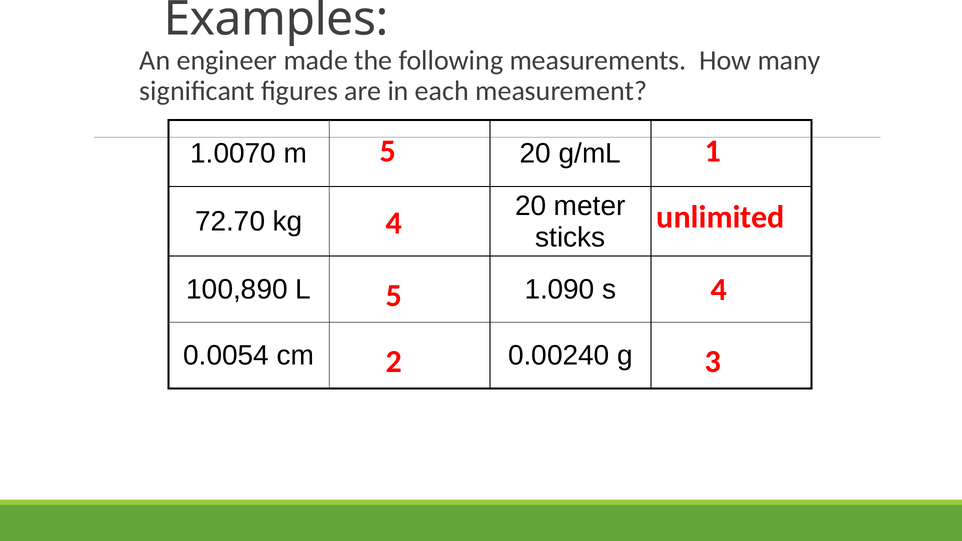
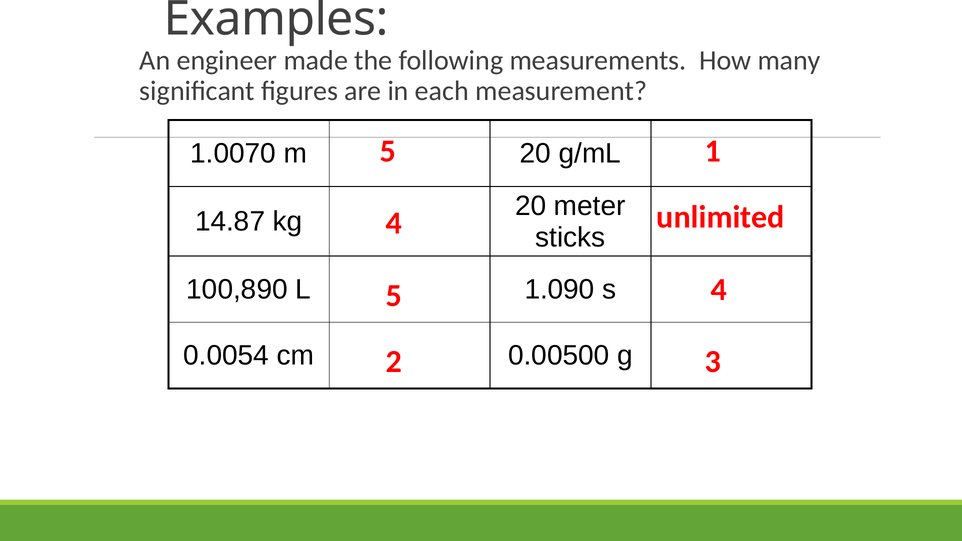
72.70: 72.70 -> 14.87 (230, 222)
0.00240: 0.00240 -> 0.00500 (559, 356)
